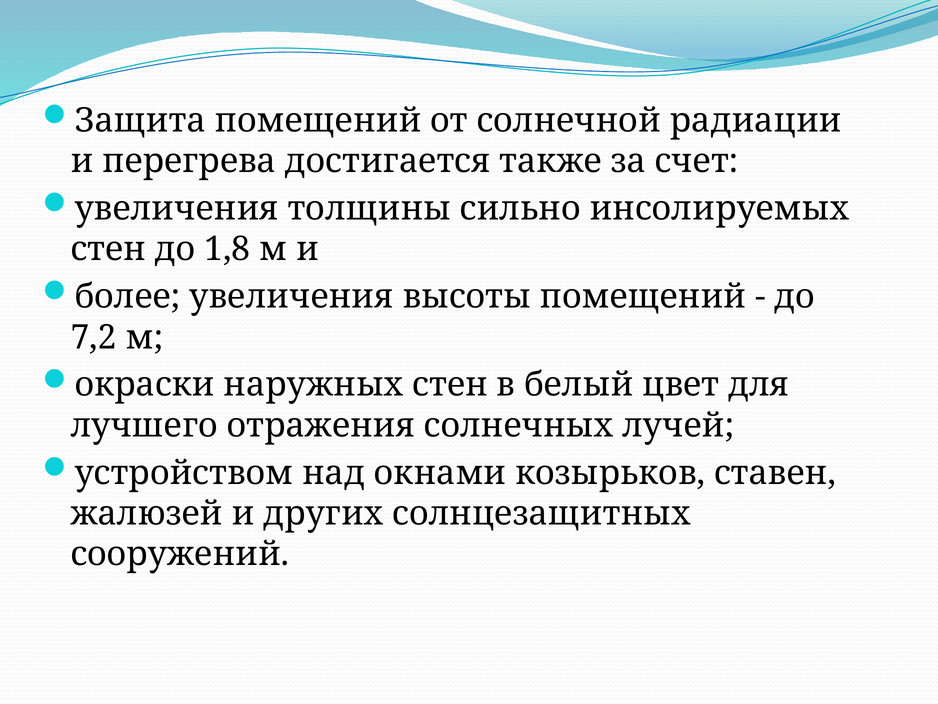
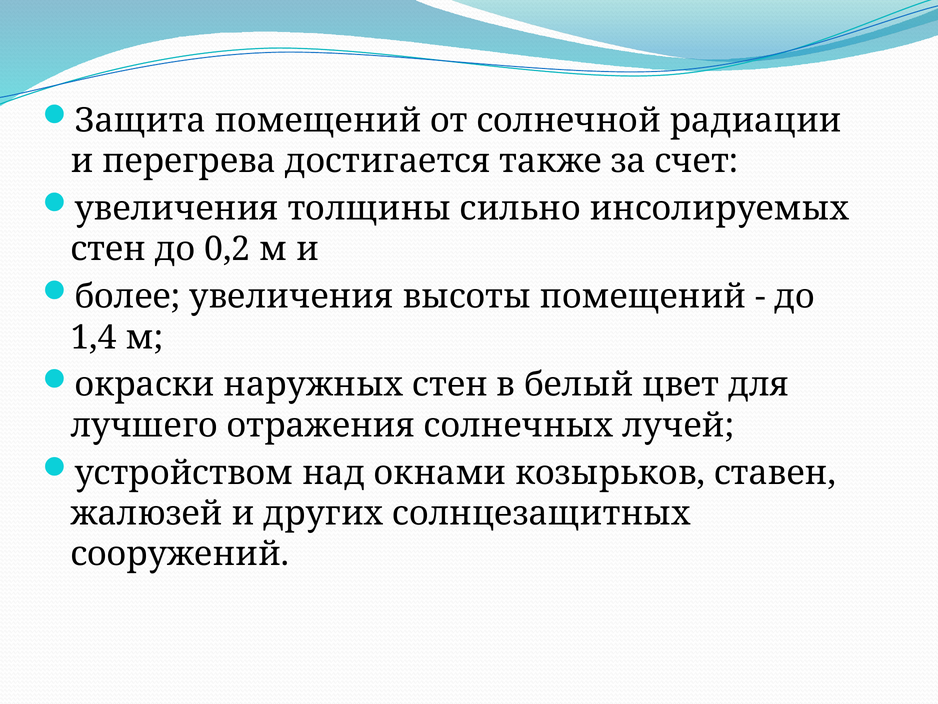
1,8: 1,8 -> 0,2 (227, 249)
7,2: 7,2 -> 1,4 (94, 337)
